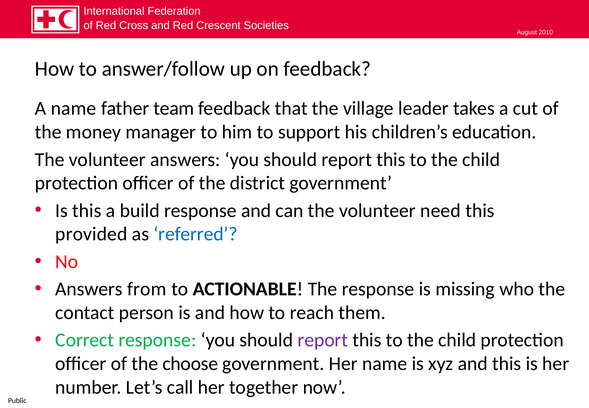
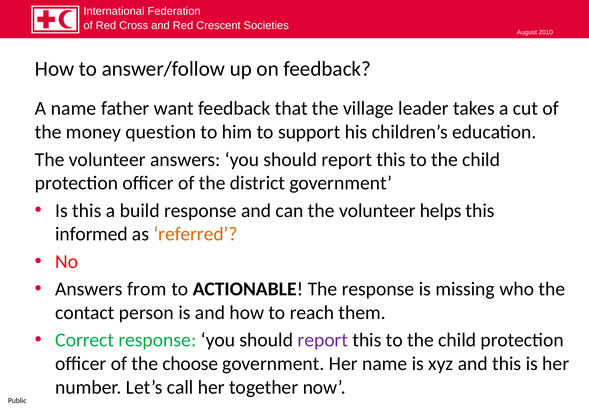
team: team -> want (174, 108)
manager: manager -> question (161, 132)
need: need -> helps (441, 210)
provided: provided -> informed (91, 234)
referred colour: blue -> orange (195, 234)
